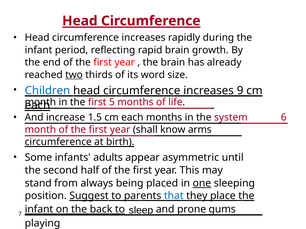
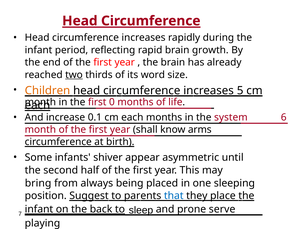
Children colour: blue -> orange (47, 91)
9: 9 -> 5 (240, 91)
5: 5 -> 0 (112, 102)
1.5: 1.5 -> 0.1 (95, 117)
adults: adults -> shiver (108, 158)
stand: stand -> bring (38, 184)
one underline: present -> none (202, 184)
gums: gums -> serve (222, 210)
